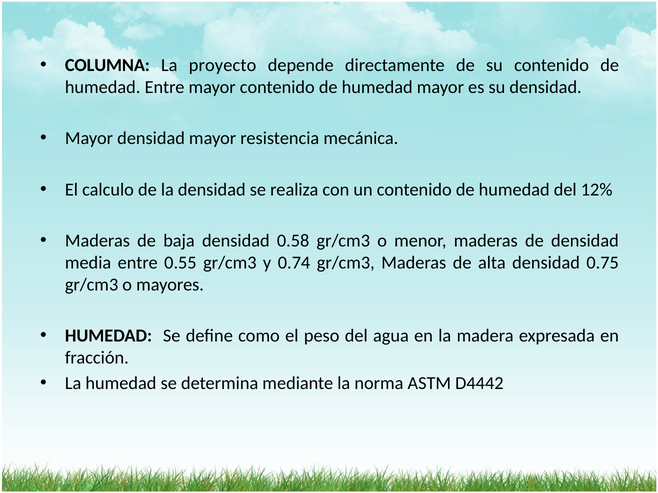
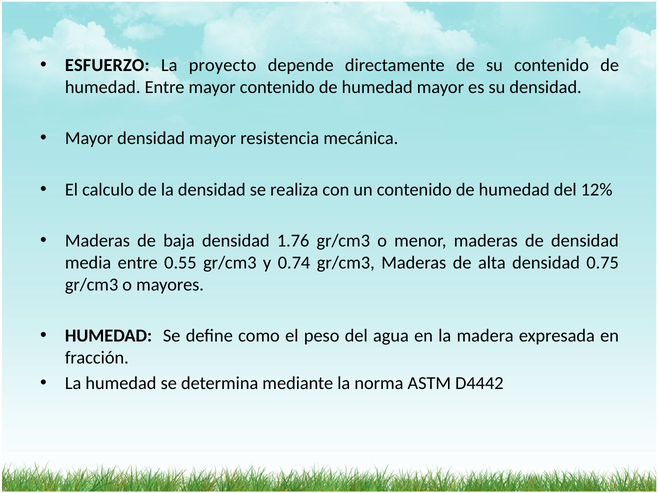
COLUMNA: COLUMNA -> ESFUERZO (107, 65)
0.58: 0.58 -> 1.76 (293, 241)
